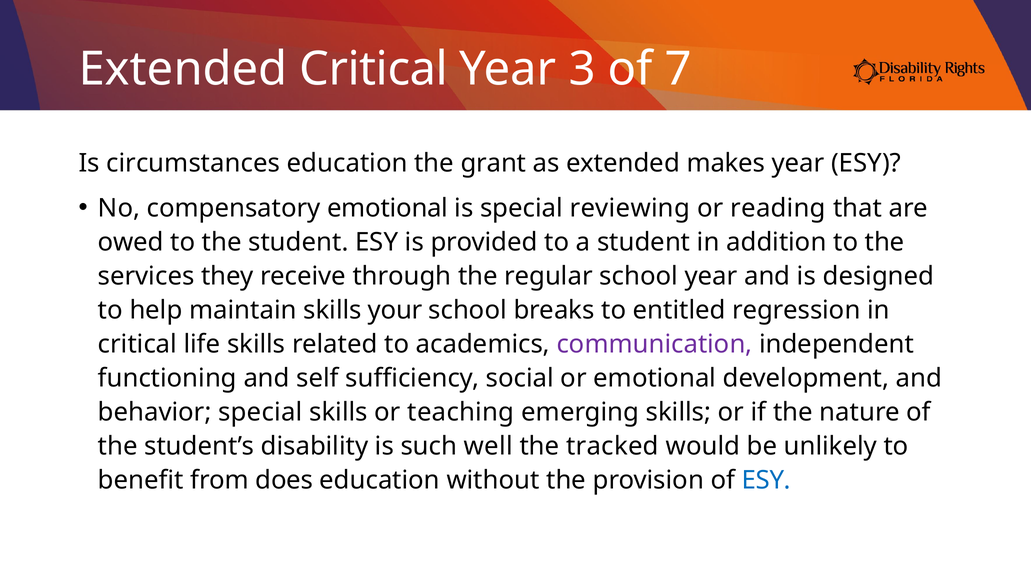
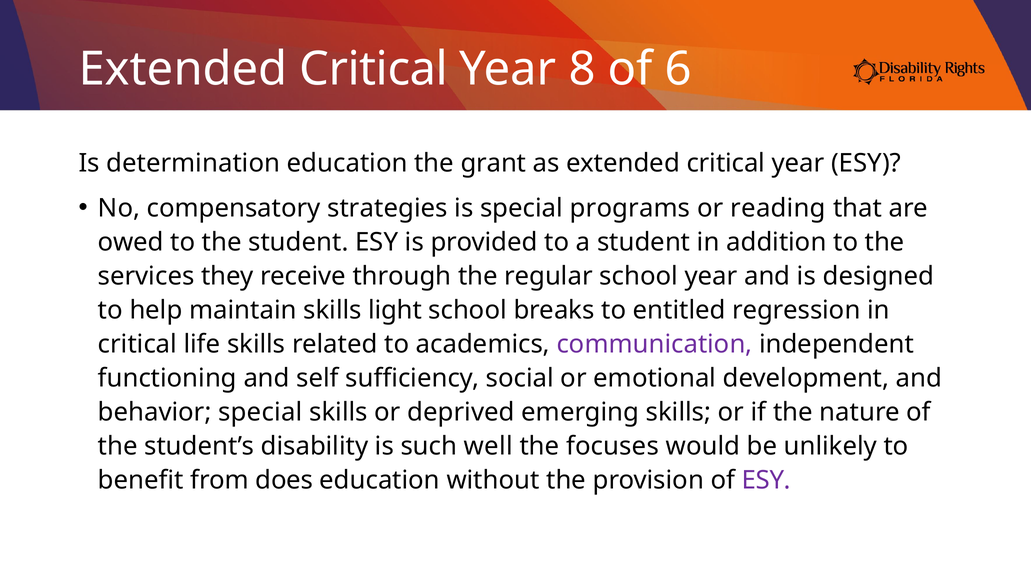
3: 3 -> 8 (582, 69)
7: 7 -> 6 (679, 69)
circumstances: circumstances -> determination (193, 163)
as extended makes: makes -> critical (726, 163)
compensatory emotional: emotional -> strategies (387, 208)
reviewing: reviewing -> programs (630, 208)
your: your -> light (395, 310)
teaching: teaching -> deprived (461, 412)
tracked: tracked -> focuses (613, 446)
ESY colour: blue -> purple (766, 480)
